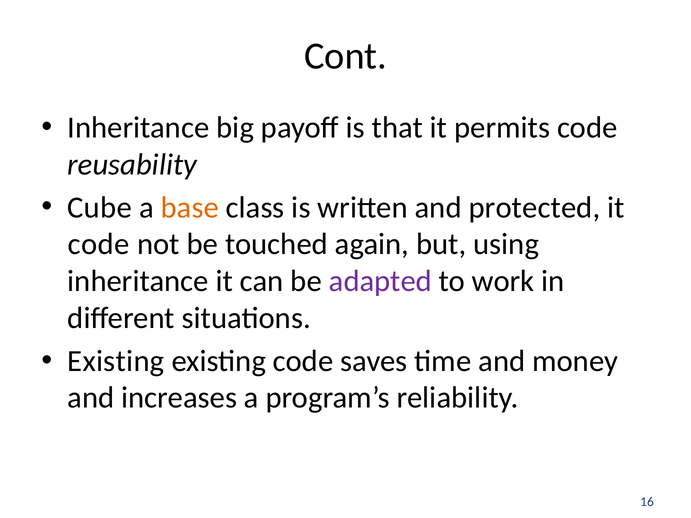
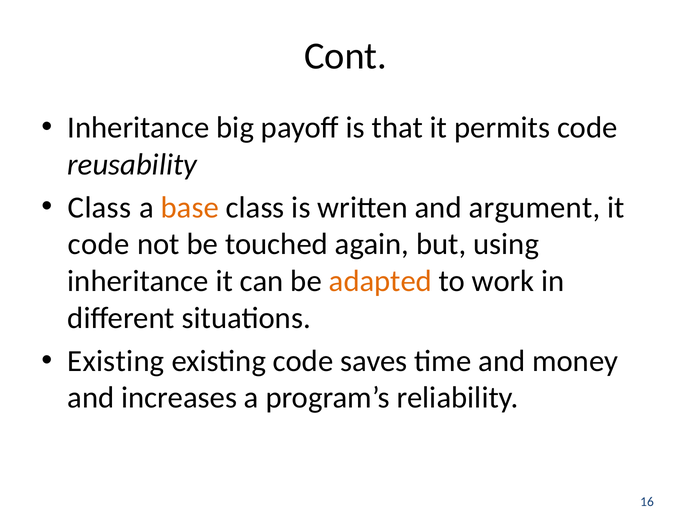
Cube: Cube -> Class (100, 208)
protected: protected -> argument (534, 208)
adapted colour: purple -> orange (380, 281)
